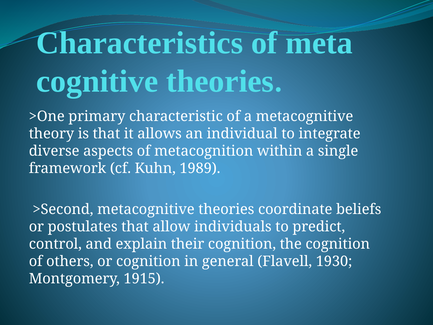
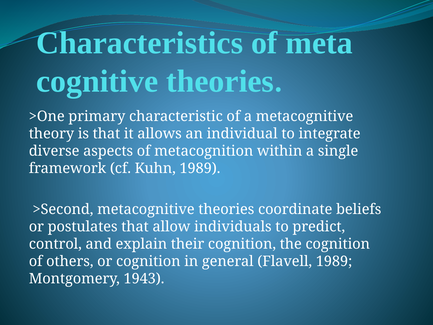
Flavell 1930: 1930 -> 1989 (334, 261)
1915: 1915 -> 1943 (144, 279)
